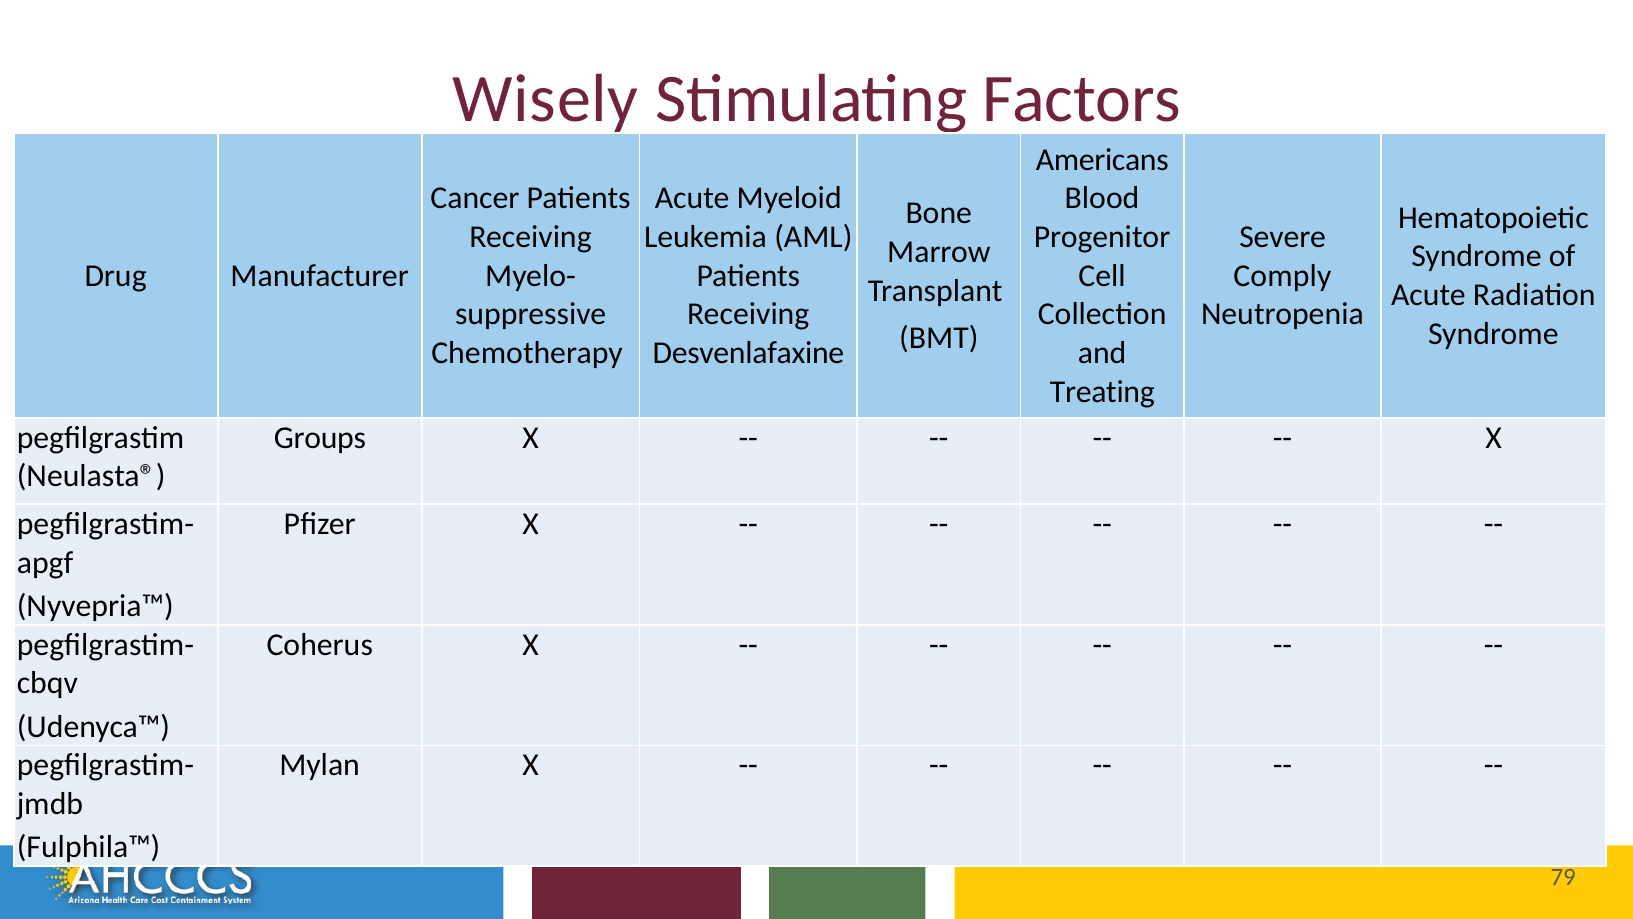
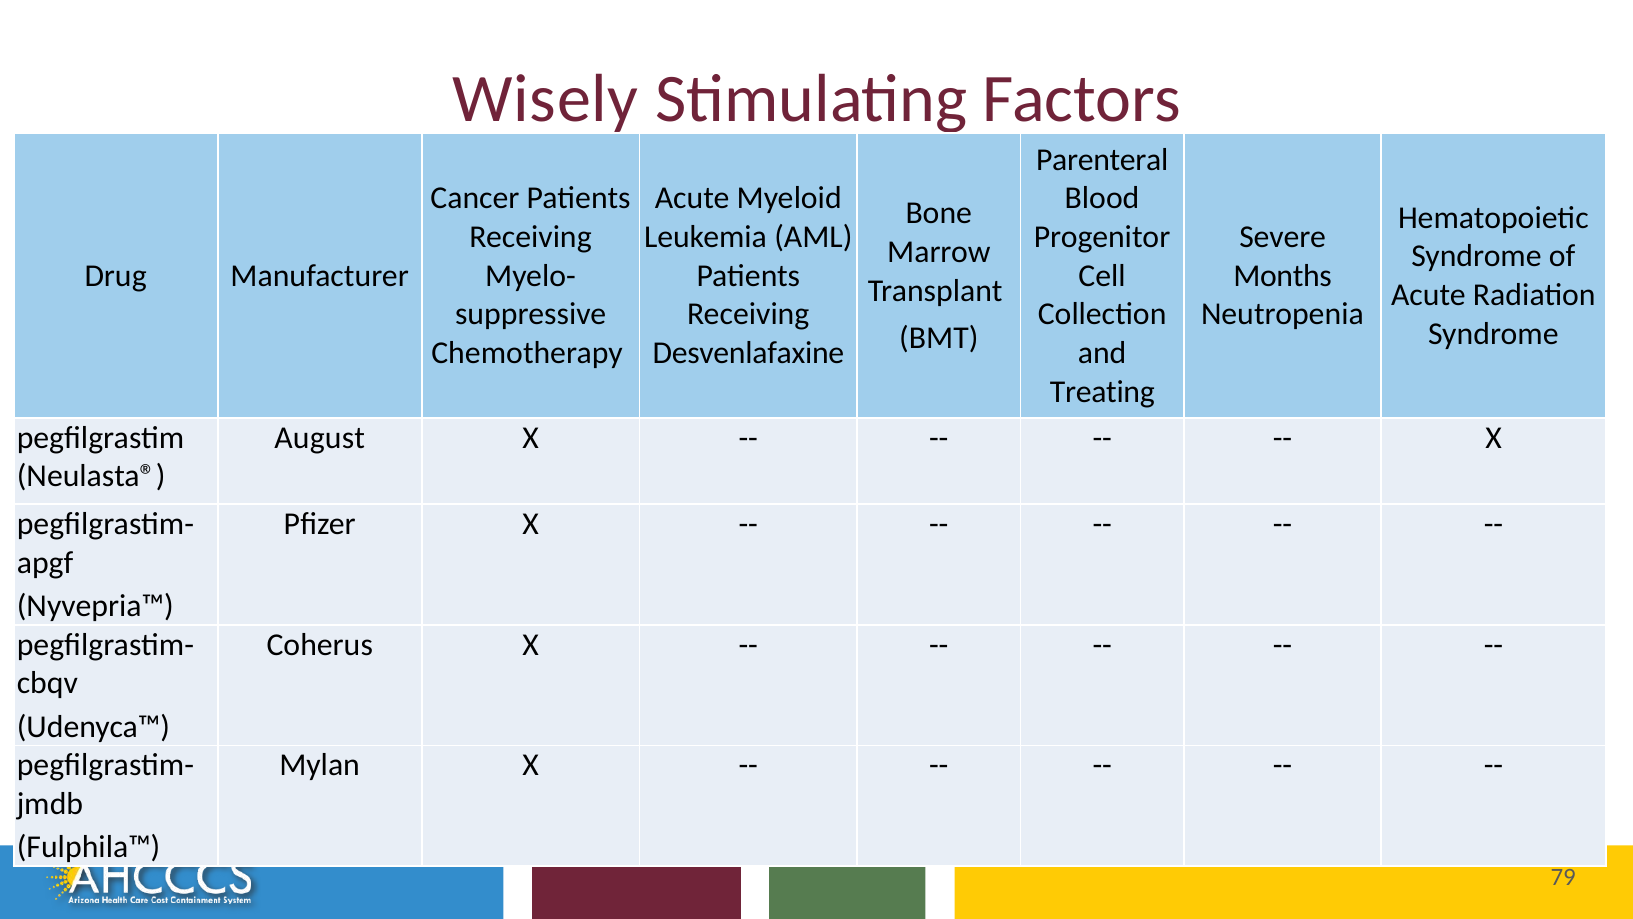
Americans: Americans -> Parenteral (1102, 160)
Comply: Comply -> Months (1283, 276)
Groups: Groups -> August (320, 438)
